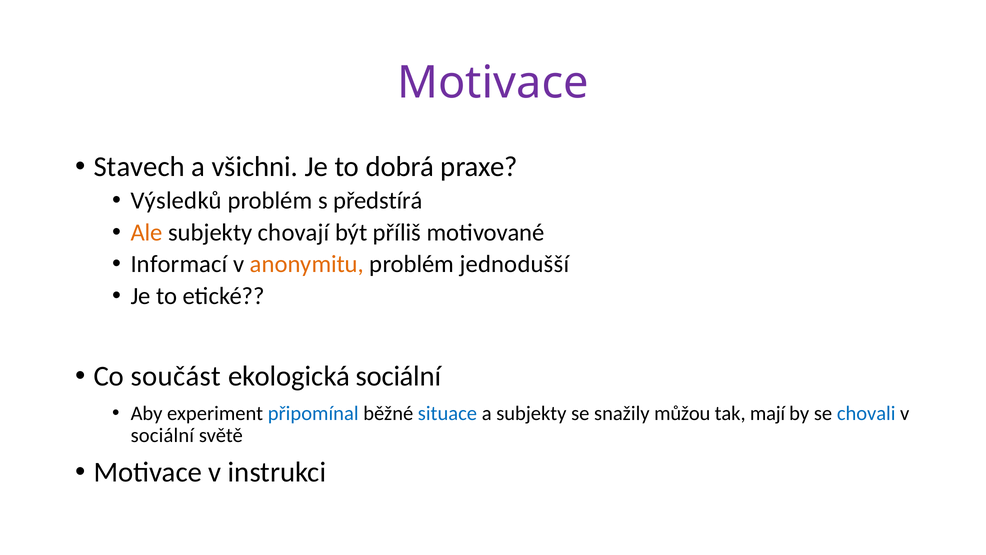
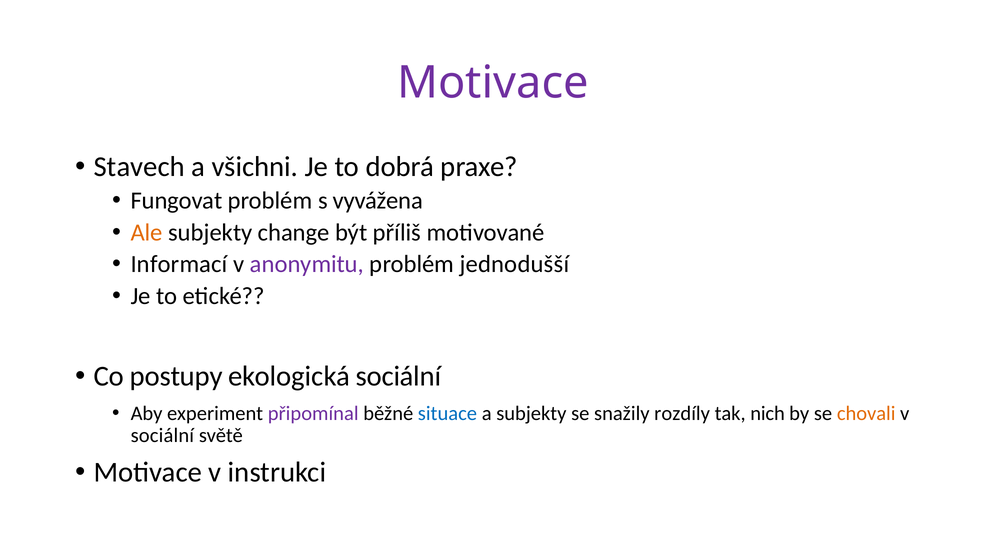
Výsledků: Výsledků -> Fungovat (176, 201)
předstírá: předstírá -> vyvážena (378, 201)
chovají: chovají -> change (294, 232)
anonymitu colour: orange -> purple (307, 264)
součást: součást -> postupy (176, 376)
připomínal colour: blue -> purple (313, 413)
můžou: můžou -> rozdíly (682, 413)
mají: mají -> nich (768, 413)
chovali colour: blue -> orange (866, 413)
